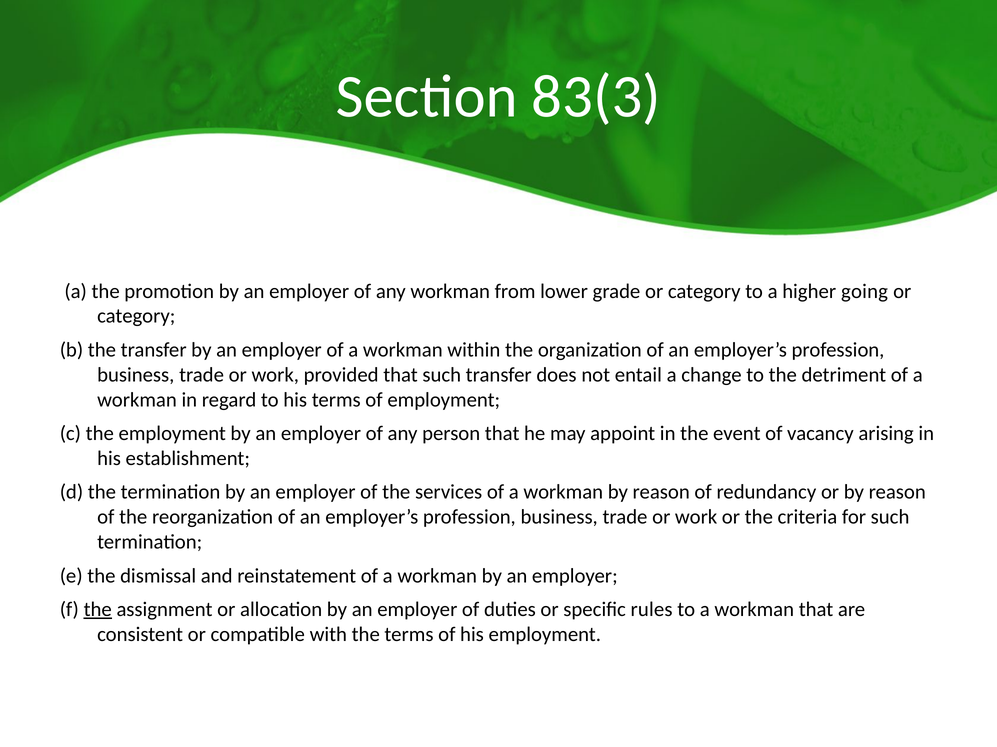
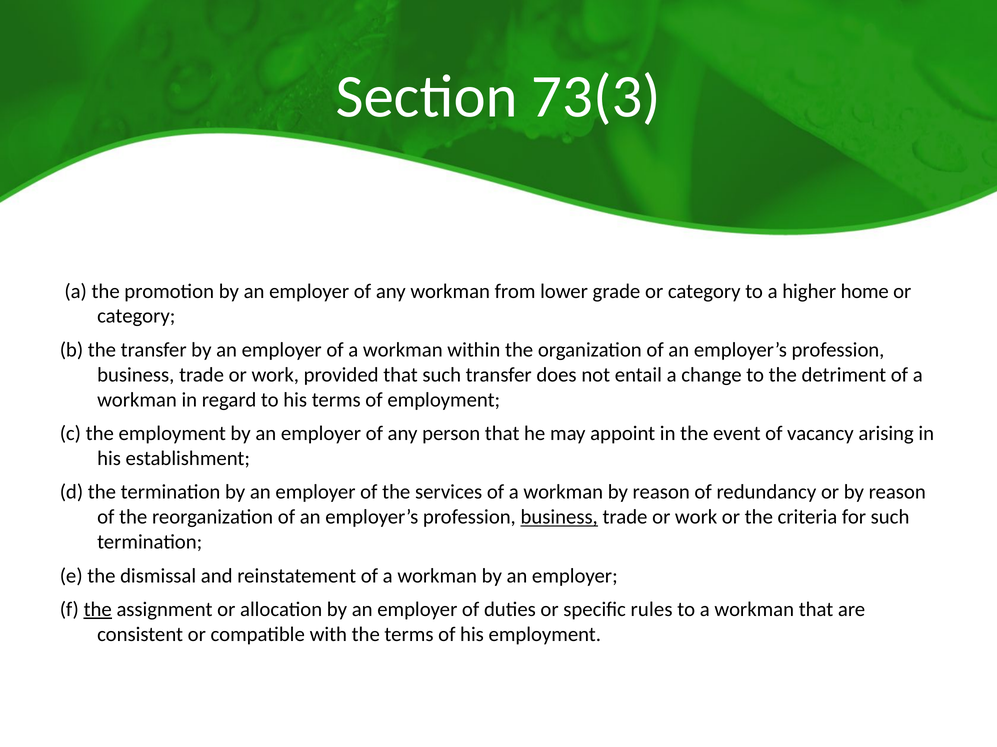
83(3: 83(3 -> 73(3 (596, 97)
going: going -> home (865, 292)
business underline: none -> present (559, 518)
